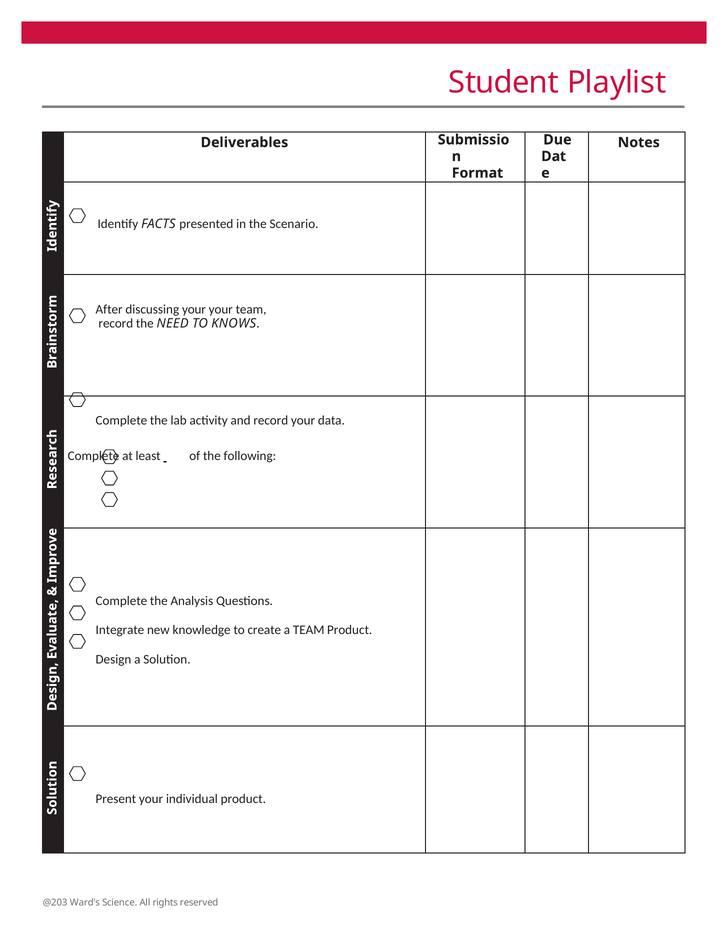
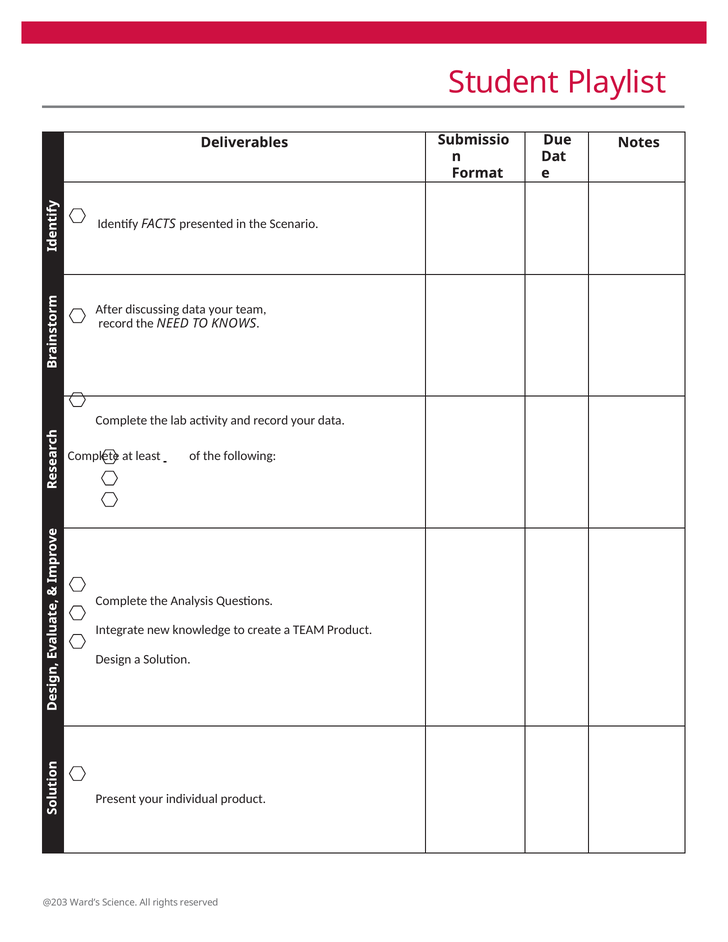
discussing your: your -> data (194, 310)
